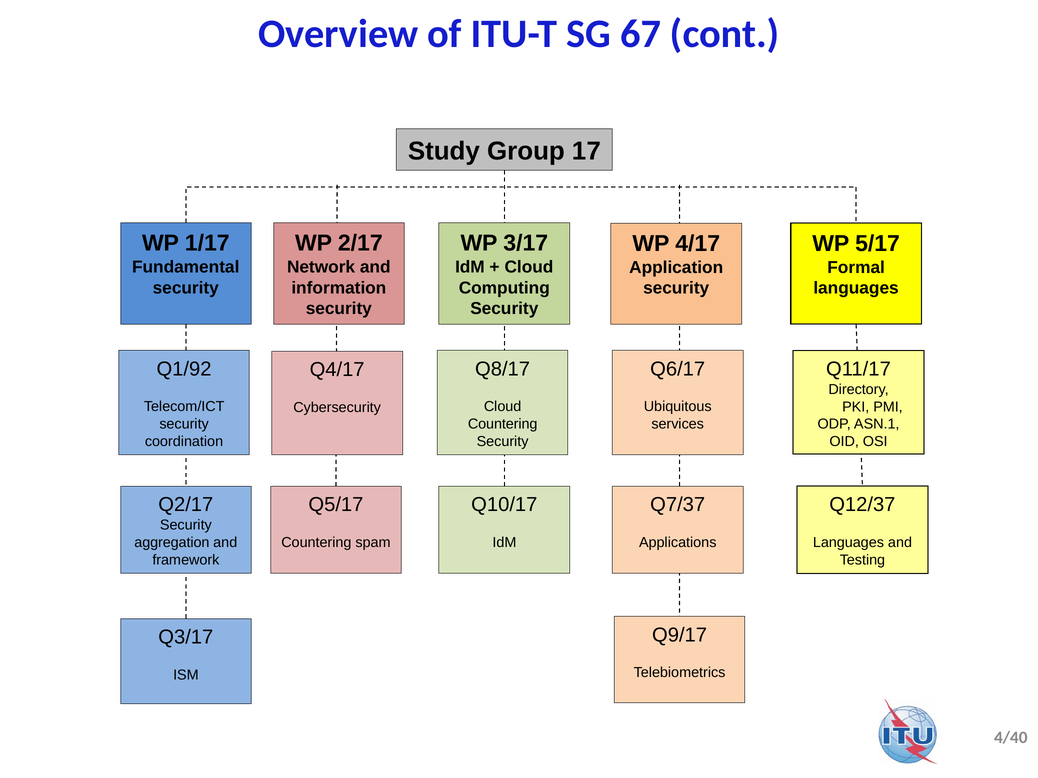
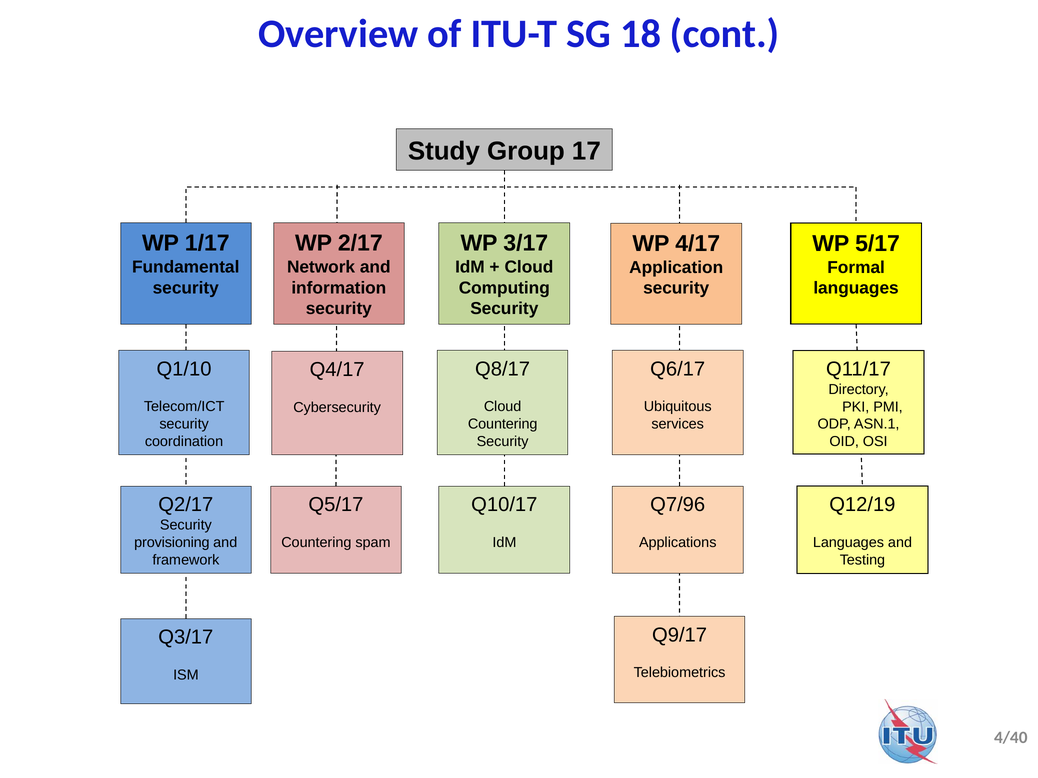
67: 67 -> 18 (641, 34)
Q1/92: Q1/92 -> Q1/10 (184, 369)
Q7/37: Q7/37 -> Q7/96 (678, 505)
Q12/37: Q12/37 -> Q12/19 (862, 505)
aggregation: aggregation -> provisioning (172, 543)
